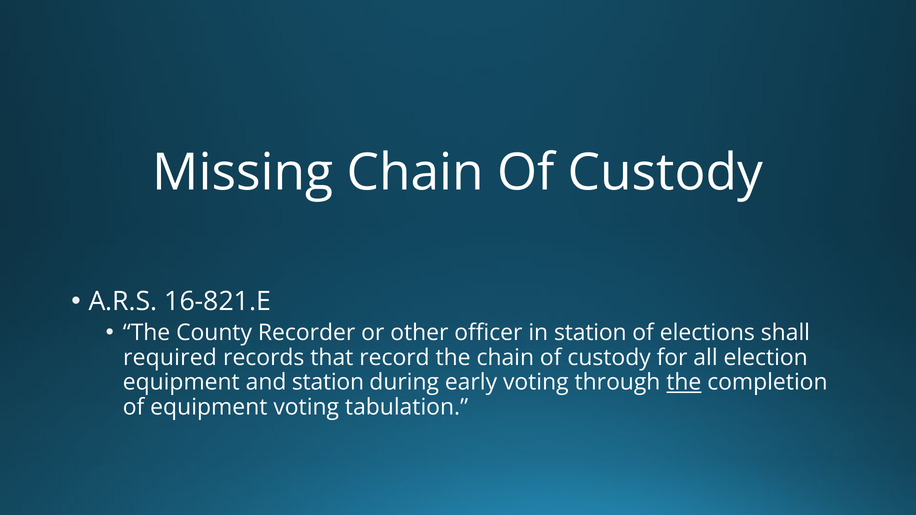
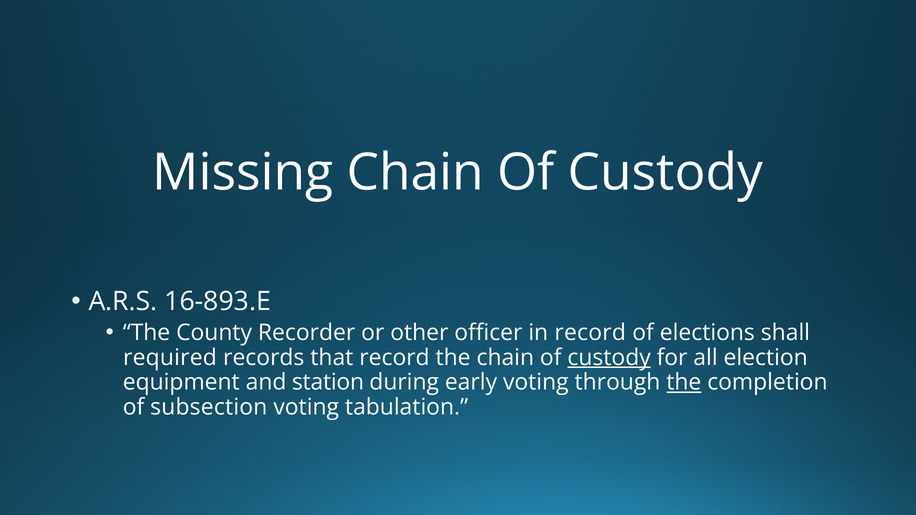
16-821.E: 16-821.E -> 16-893.E (218, 301)
in station: station -> record (590, 333)
custody underline: none -> present (609, 358)
of equipment: equipment -> subsection (209, 407)
